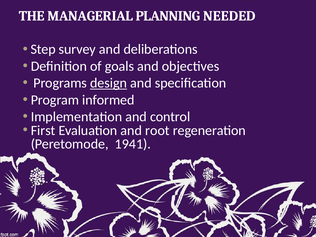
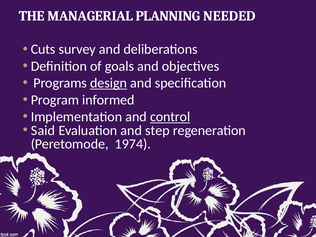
Step: Step -> Cuts (43, 49)
control underline: none -> present (170, 117)
First: First -> Said (43, 130)
root: root -> step (157, 130)
1941: 1941 -> 1974 (133, 144)
